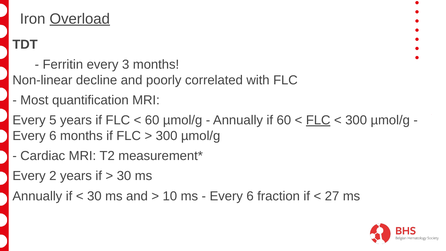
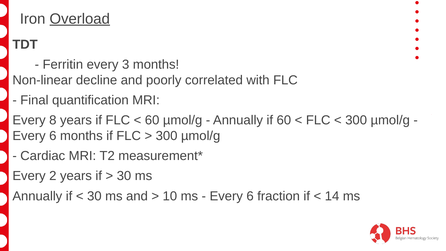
Most: Most -> Final (34, 100)
5: 5 -> 8 (53, 120)
FLC underline: present -> none (318, 120)
27: 27 -> 14 (332, 196)
